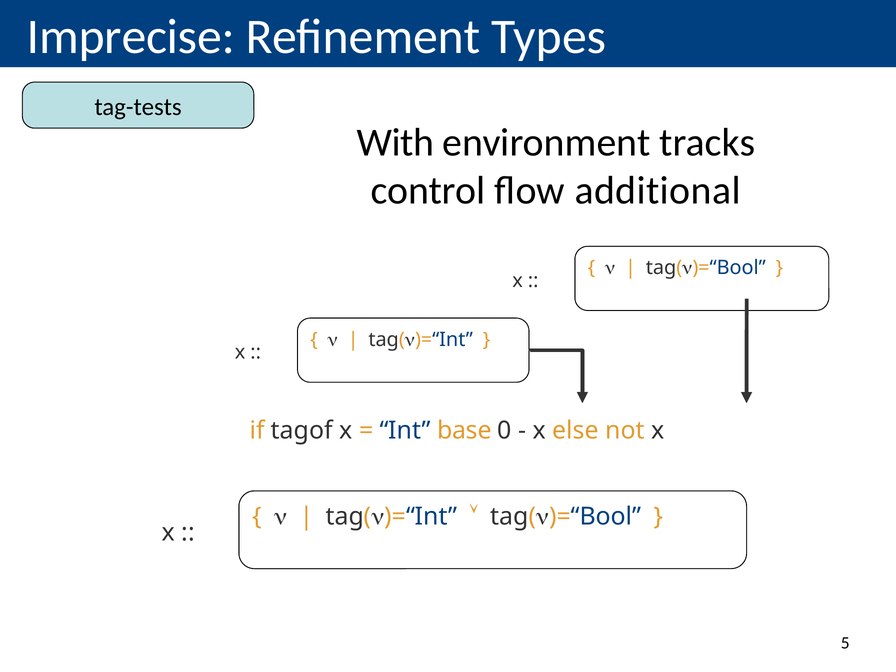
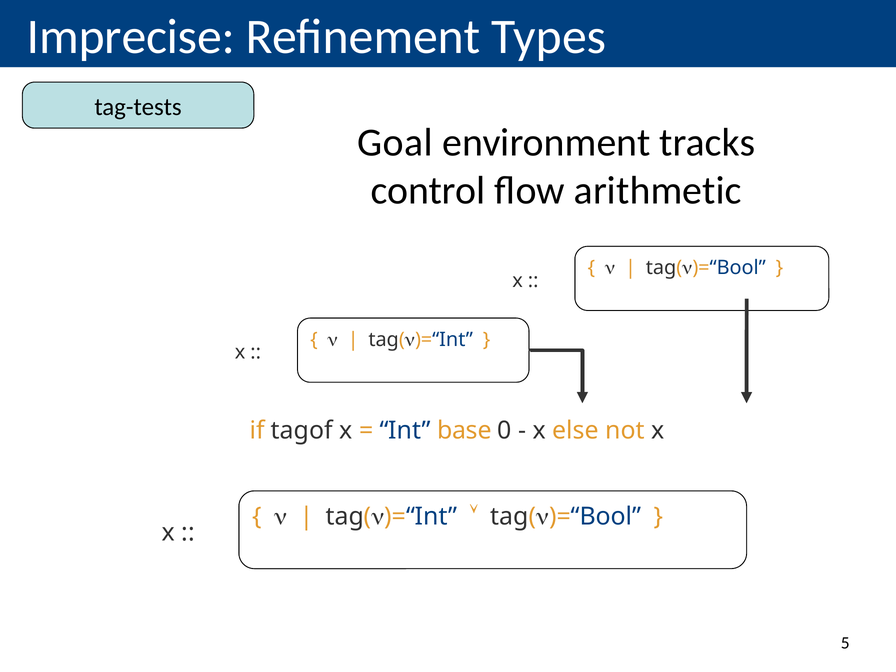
With: With -> Goal (395, 143)
additional: additional -> arithmetic (658, 190)
